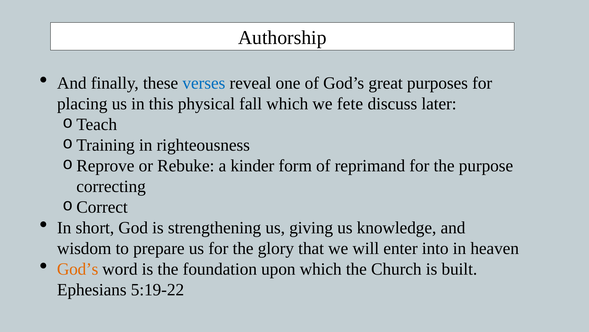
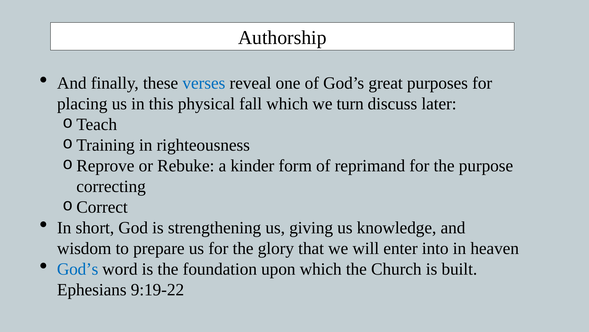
fete: fete -> turn (350, 104)
God’s colour: orange -> blue (78, 269)
5:19-22: 5:19-22 -> 9:19-22 (157, 289)
